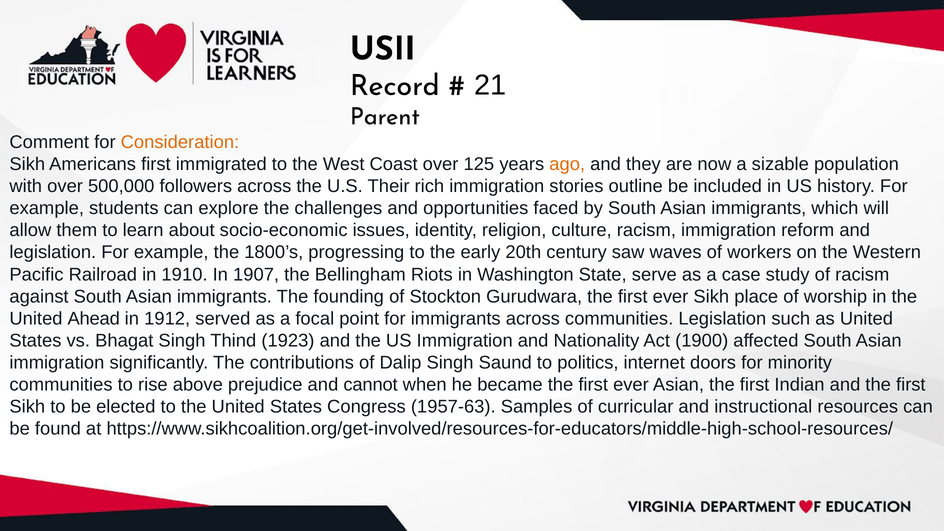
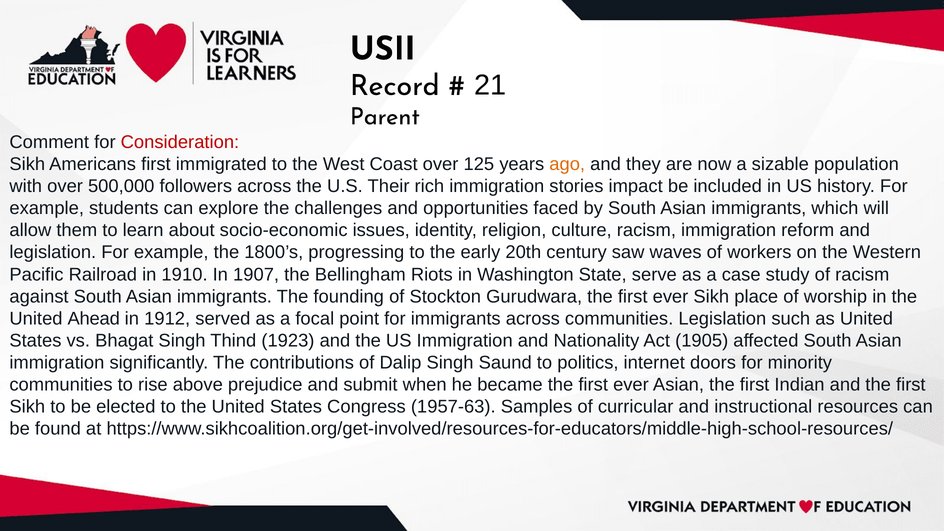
Consideration colour: orange -> red (180, 142)
outline: outline -> impact (636, 186)
1900: 1900 -> 1905 (702, 341)
cannot: cannot -> submit (370, 385)
